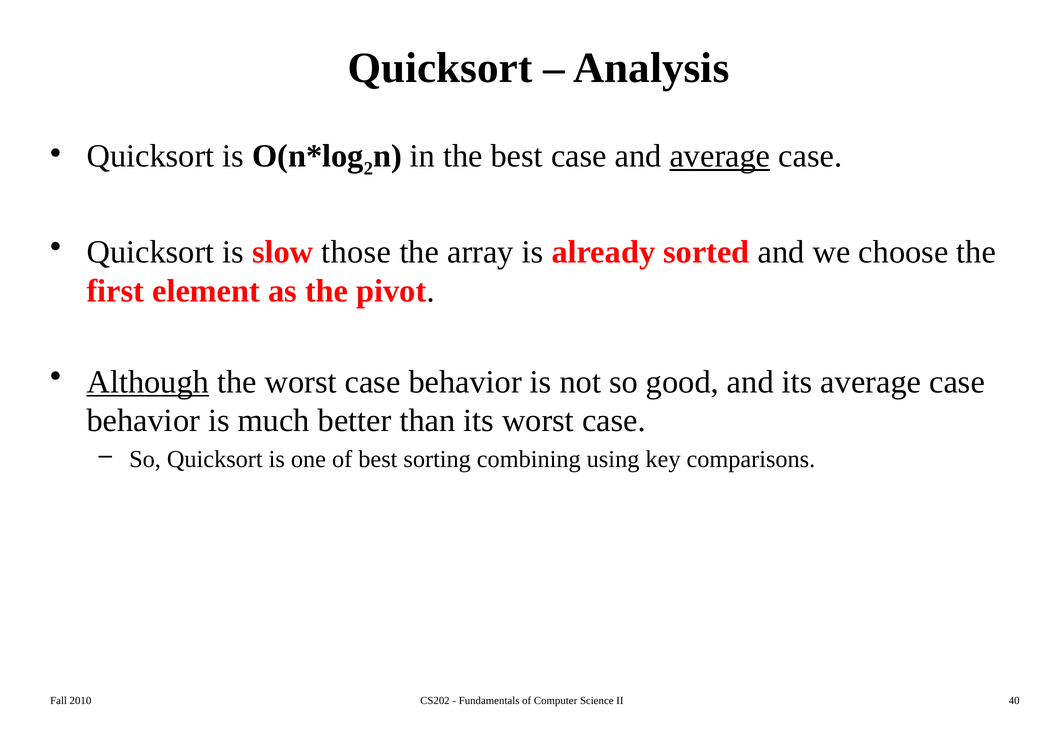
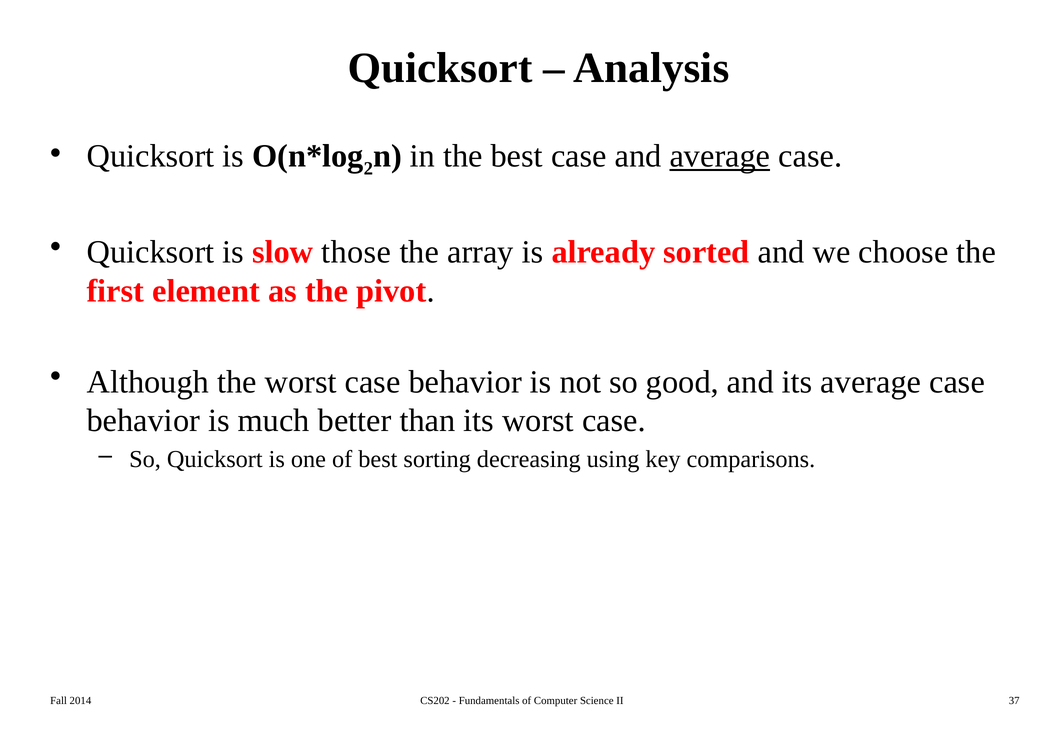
Although underline: present -> none (148, 382)
combining: combining -> decreasing (529, 459)
2010: 2010 -> 2014 (80, 701)
40: 40 -> 37 (1014, 701)
